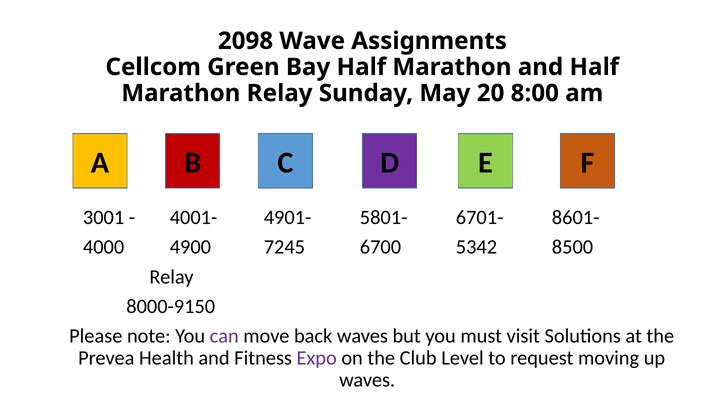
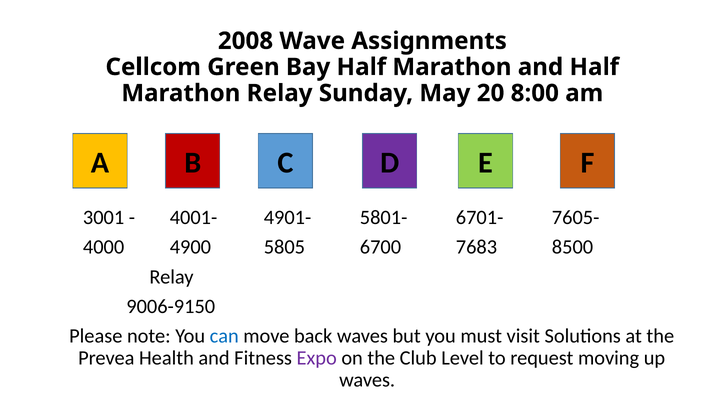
2098: 2098 -> 2008 (245, 41)
8601-: 8601- -> 7605- (576, 217)
7245: 7245 -> 5805 (284, 247)
5342: 5342 -> 7683 (476, 247)
8000-9150: 8000-9150 -> 9006-9150 (171, 306)
can colour: purple -> blue (224, 336)
